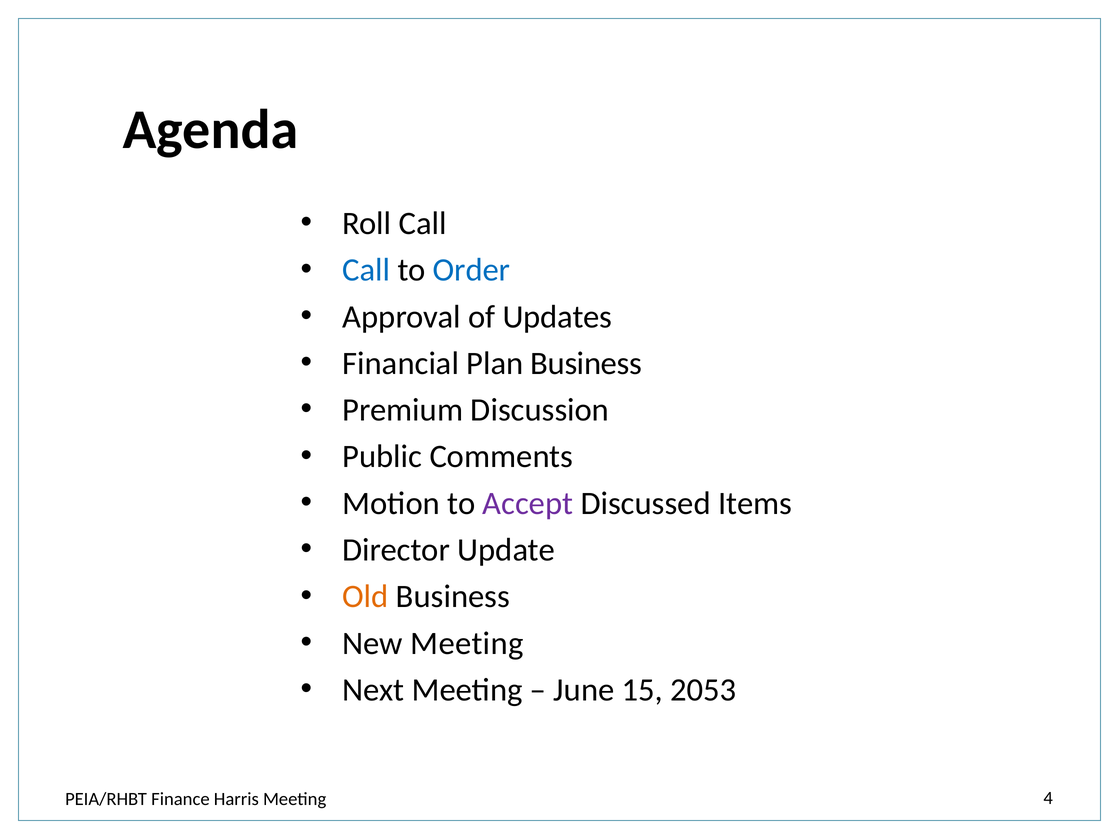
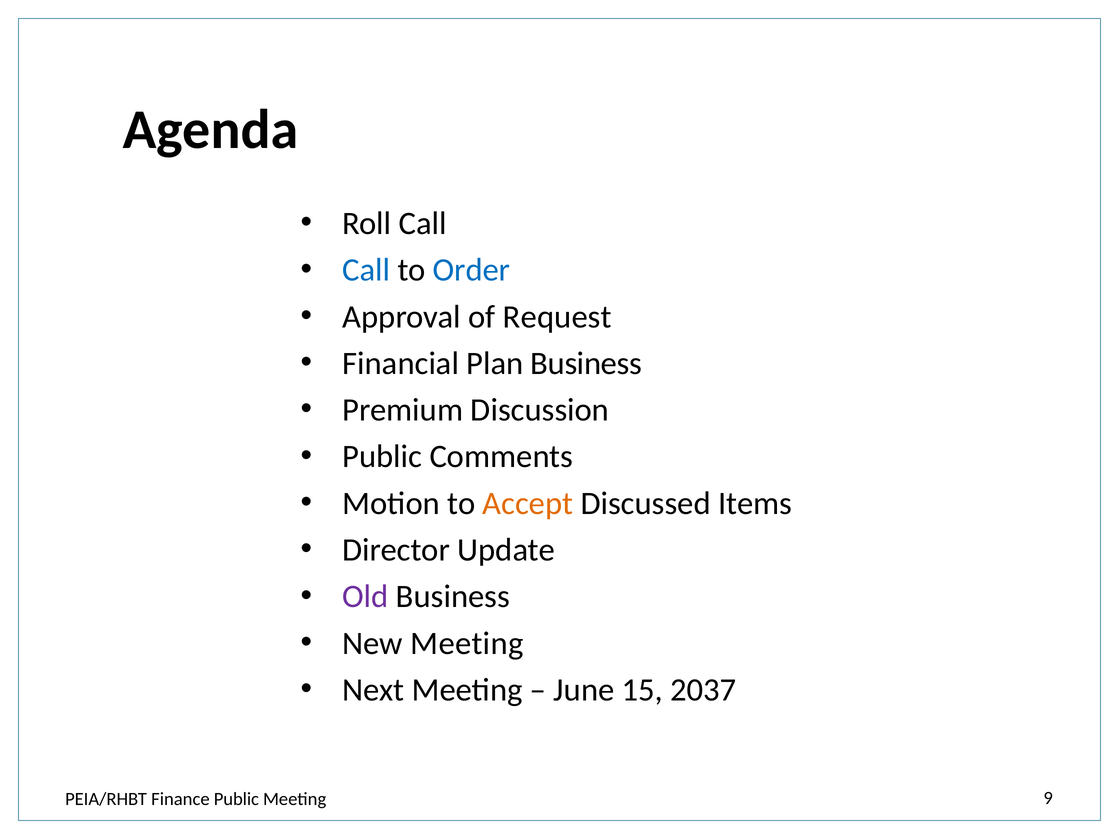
Updates: Updates -> Request (557, 317)
Accept colour: purple -> orange (528, 503)
Old colour: orange -> purple (365, 597)
2053: 2053 -> 2037 (703, 690)
Finance Harris: Harris -> Public (236, 799)
4: 4 -> 9 (1048, 798)
